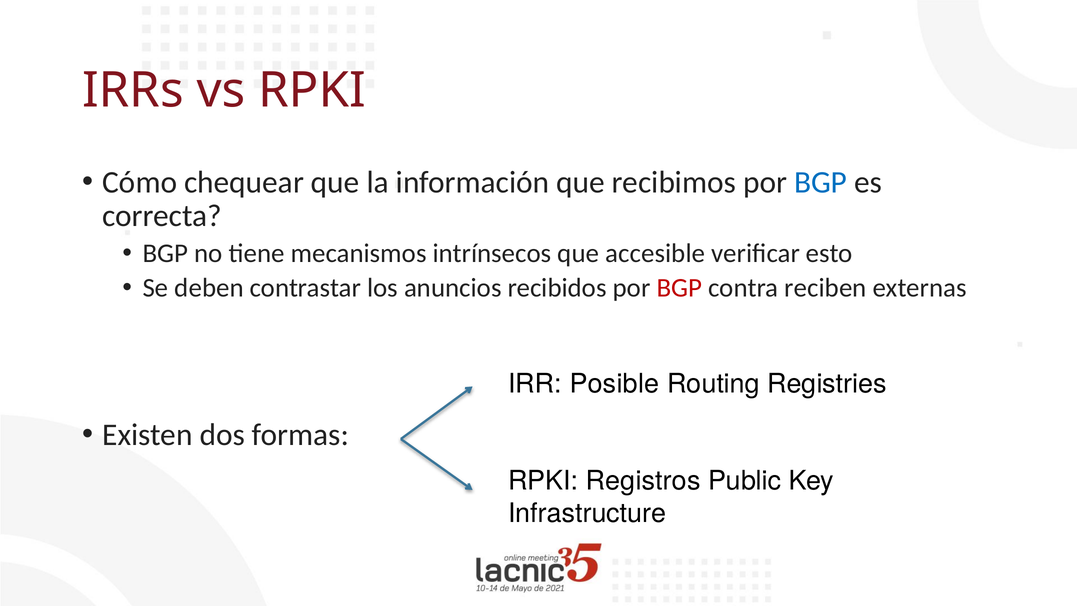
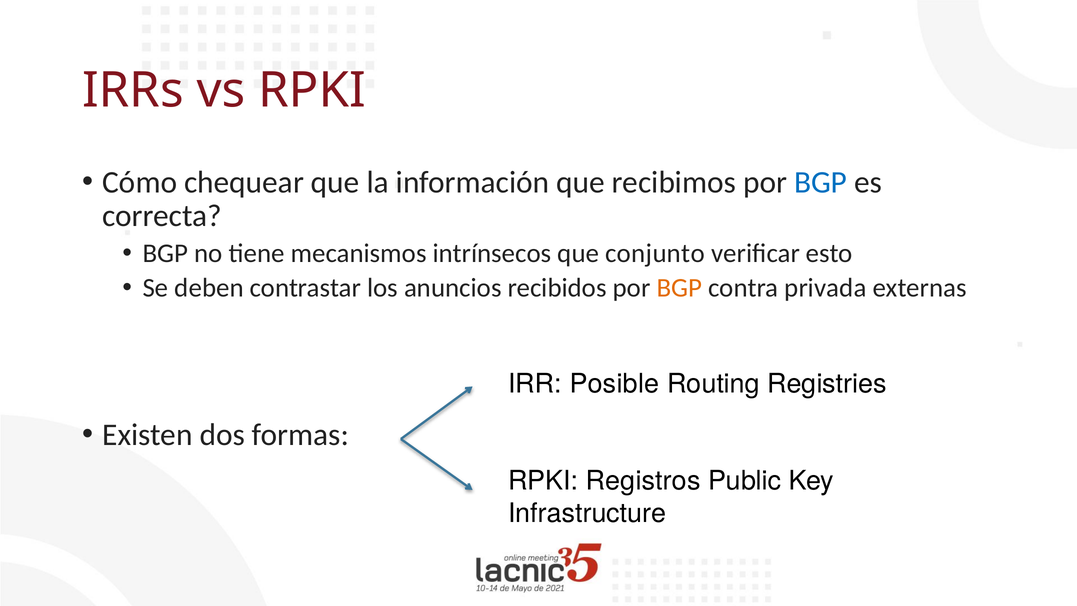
accesible: accesible -> conjunto (655, 253)
BGP colour: red -> orange (679, 288)
reciben: reciben -> privada (825, 288)
